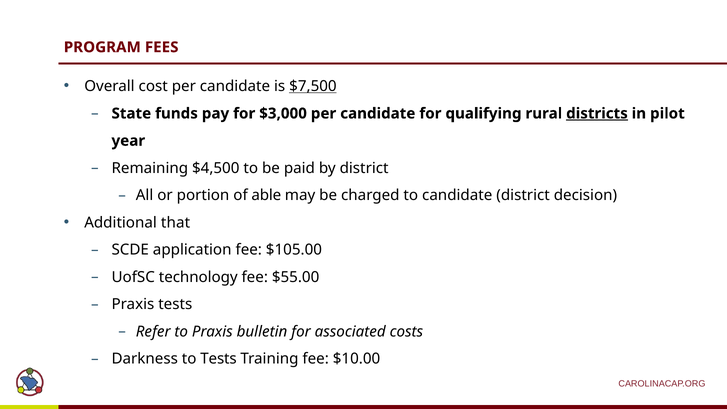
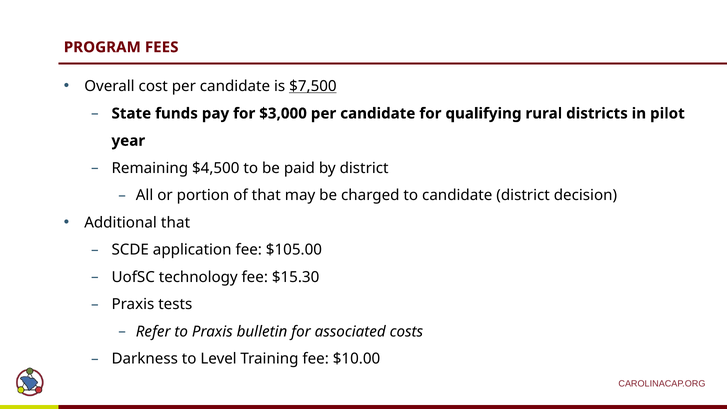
districts underline: present -> none (597, 113)
of able: able -> that (266, 195)
$55.00: $55.00 -> $15.30 (296, 277)
to Tests: Tests -> Level (219, 359)
